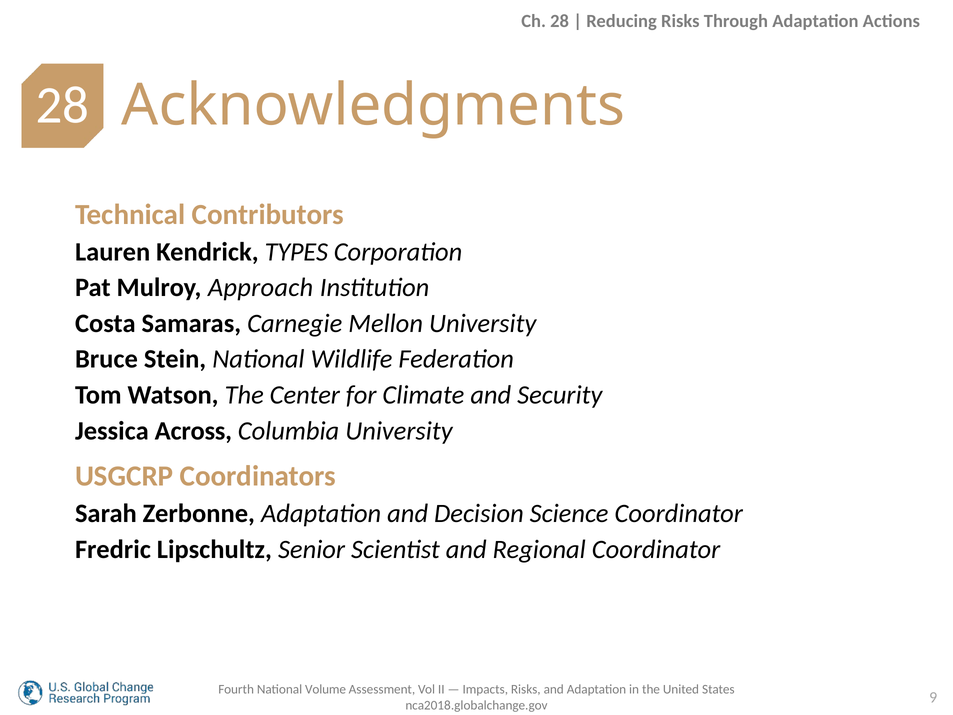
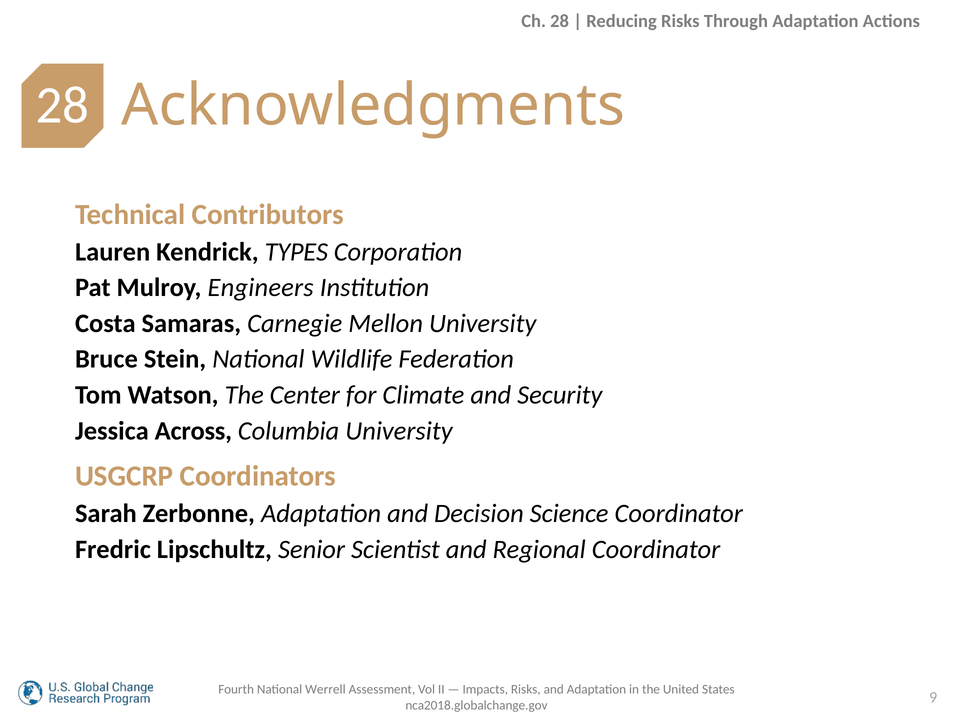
Approach: Approach -> Engineers (261, 287)
Volume: Volume -> Werrell (325, 689)
